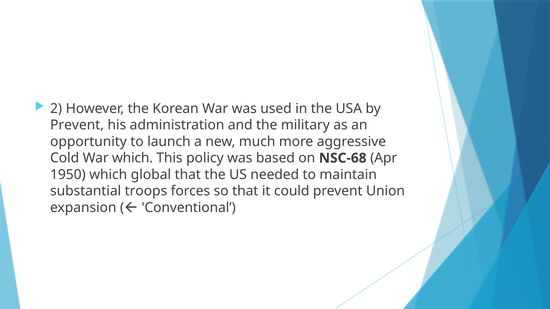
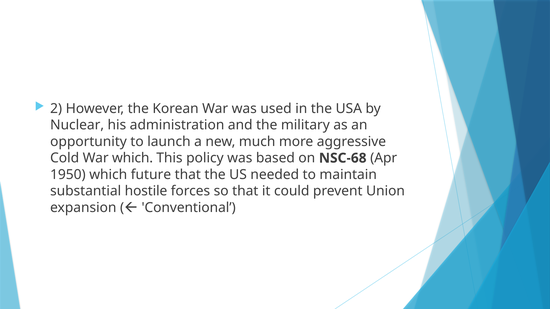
Prevent: Prevent -> Nuclear (77, 125)
global: global -> future (151, 175)
troops: troops -> hostile (146, 191)
